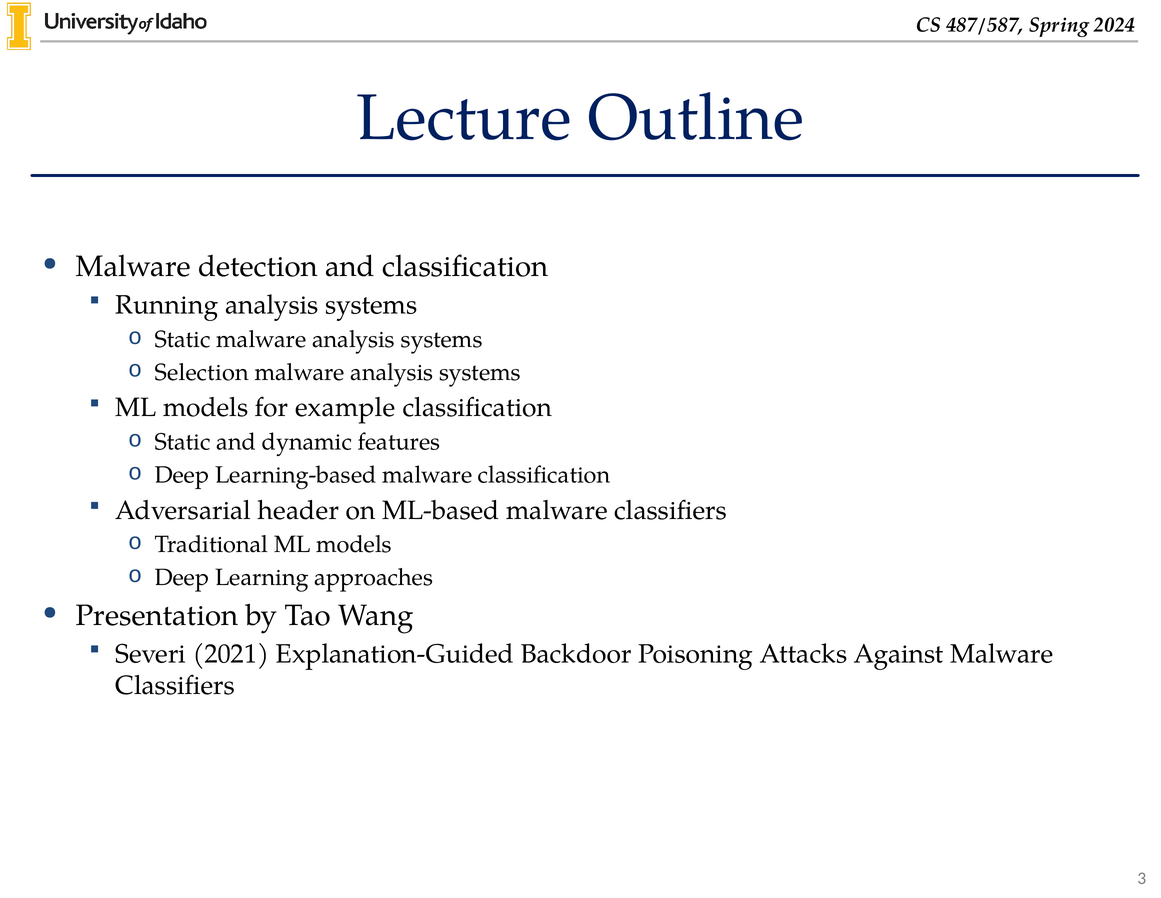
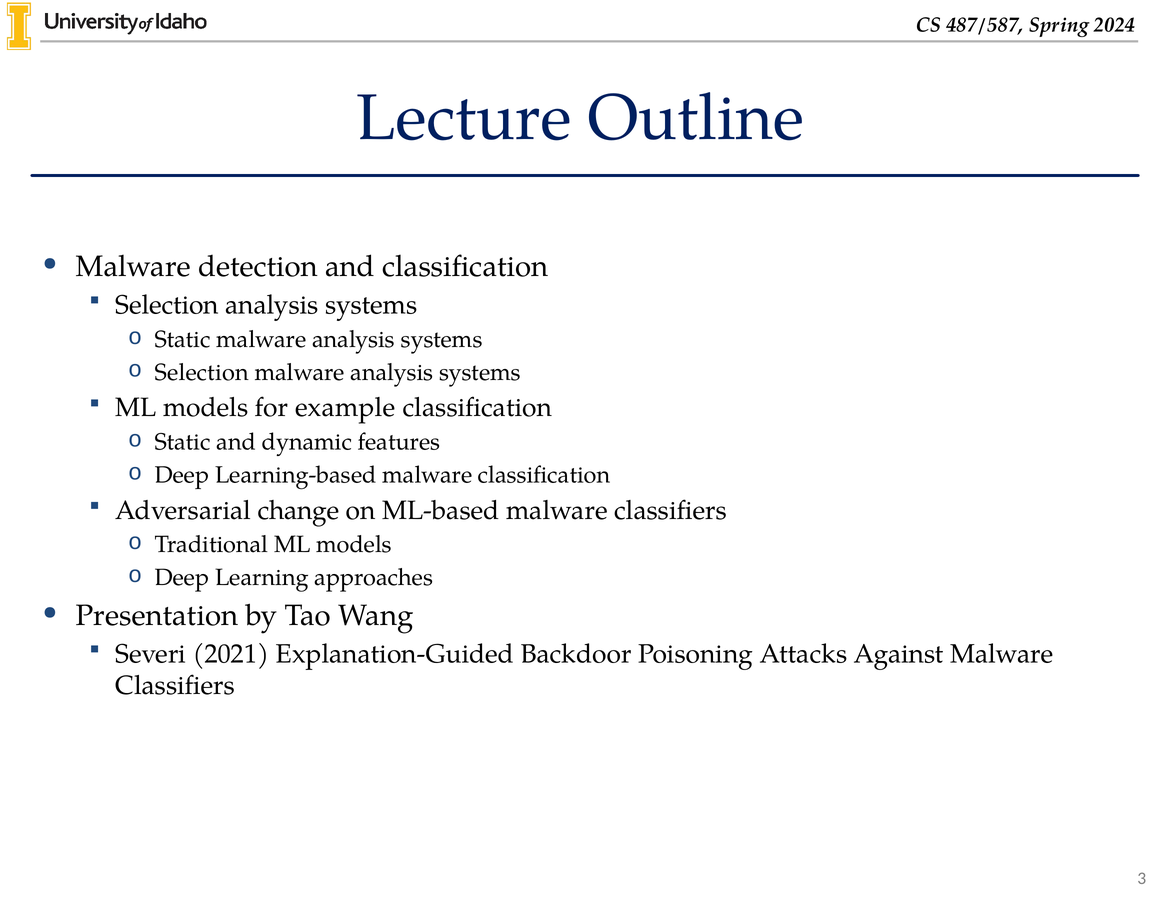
Running: Running -> Selection (167, 305)
header: header -> change (299, 510)
